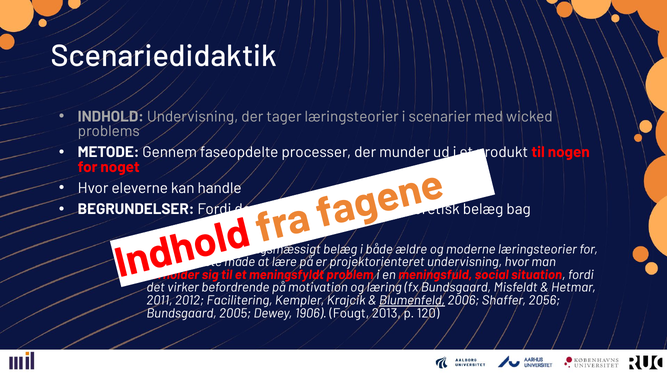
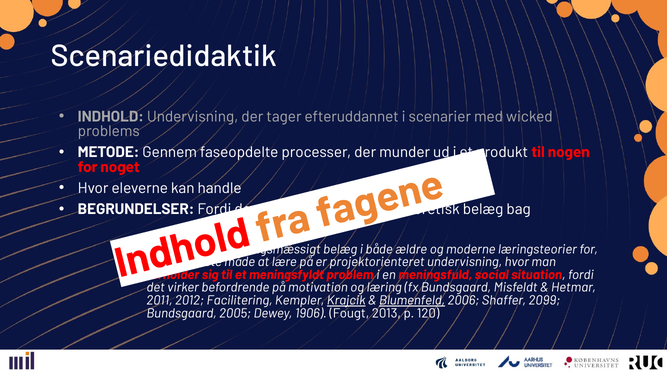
tager læringsteorier: læringsteorier -> efteruddannet (352, 117)
Krajcik underline: none -> present (346, 301)
2056: 2056 -> 2099 (544, 301)
